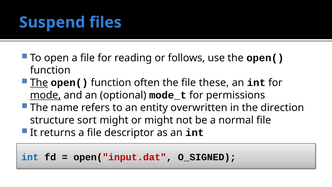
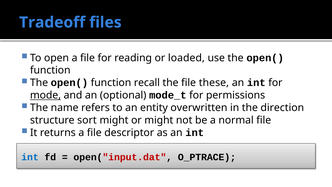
Suspend: Suspend -> Tradeoff (52, 22)
follows: follows -> loaded (186, 58)
The underline: present -> none (39, 83)
often: often -> recall (147, 83)
O_SIGNED: O_SIGNED -> O_PTRACE (207, 157)
